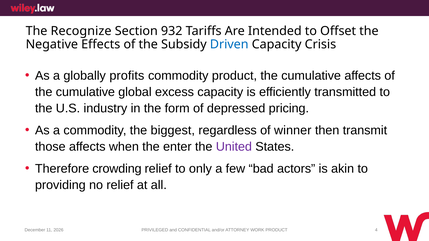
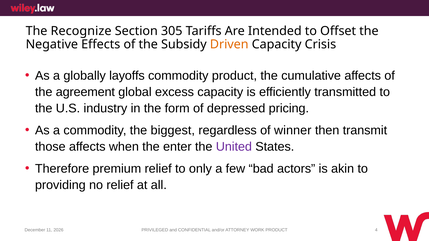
932: 932 -> 305 (172, 31)
Driven colour: blue -> orange (229, 44)
profits: profits -> layoffs (127, 76)
cumulative: cumulative -> agreement (85, 92)
crowding: crowding -> premium (117, 169)
